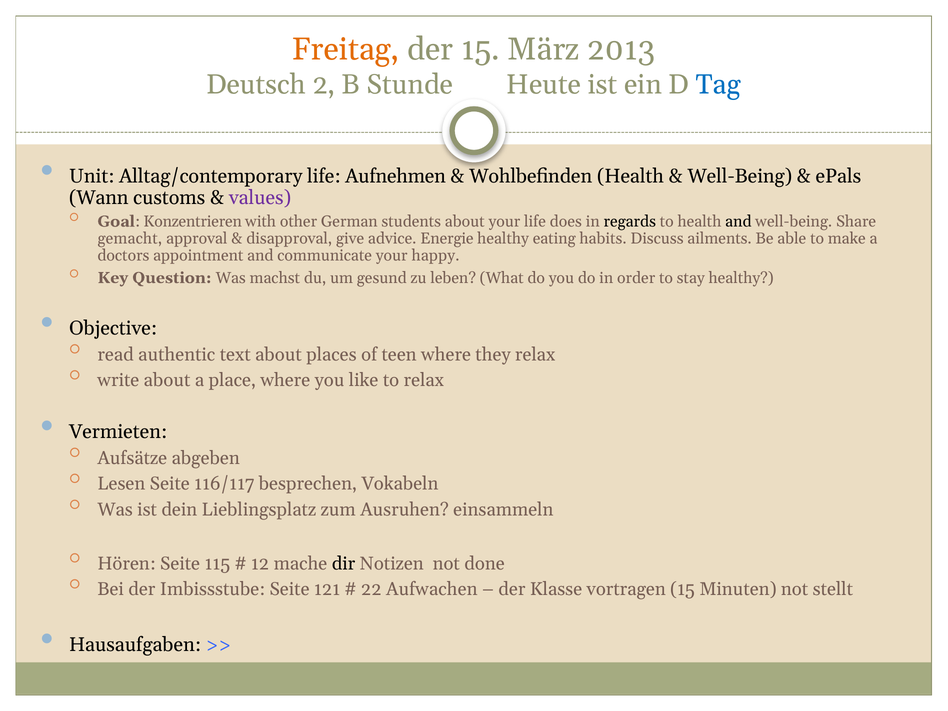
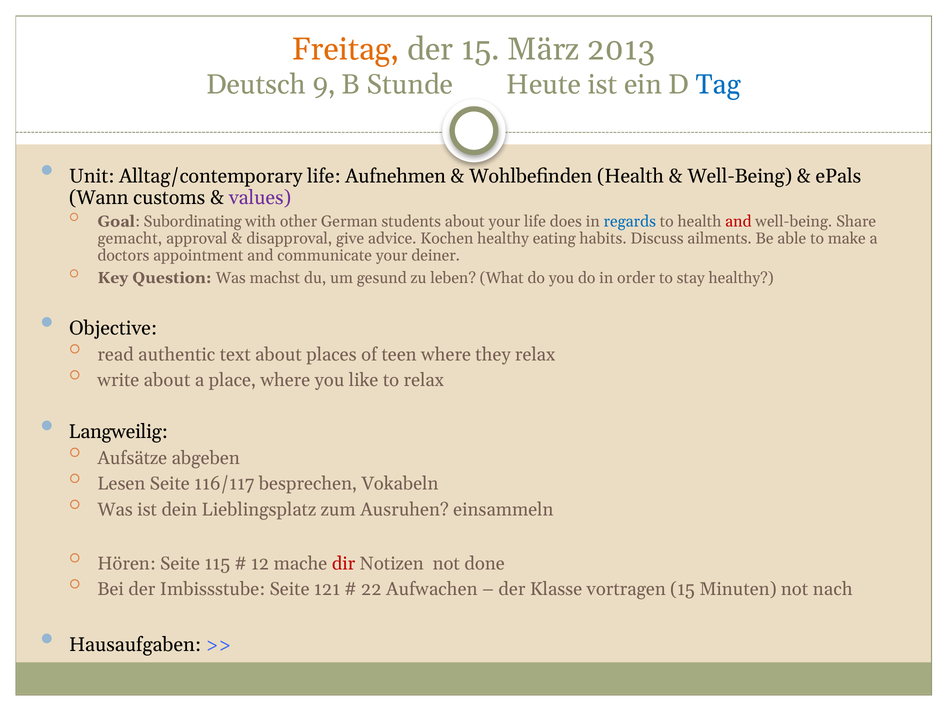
2: 2 -> 9 (324, 85)
Konzentrieren: Konzentrieren -> Subordinating (193, 221)
regards colour: black -> blue (630, 221)
and colour: black -> red (738, 221)
Energie: Energie -> Kochen (447, 239)
happy: happy -> deiner (436, 256)
Vermieten: Vermieten -> Langweilig (118, 432)
dir colour: black -> red (344, 563)
stellt: stellt -> nach (833, 589)
